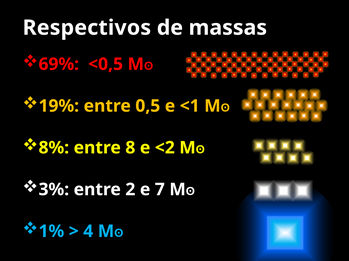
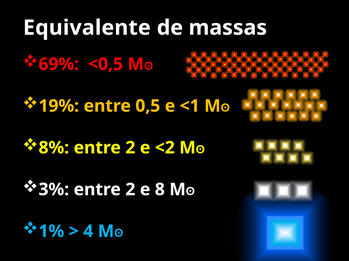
Respectivos: Respectivos -> Equivalente (87, 28)
8% entre 8: 8 -> 2 (130, 148)
7: 7 -> 8 (160, 190)
